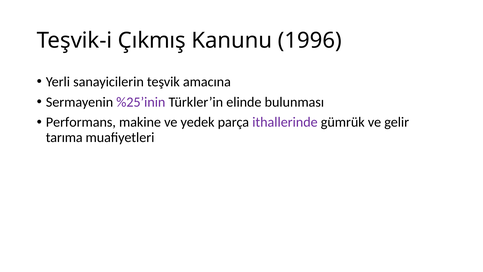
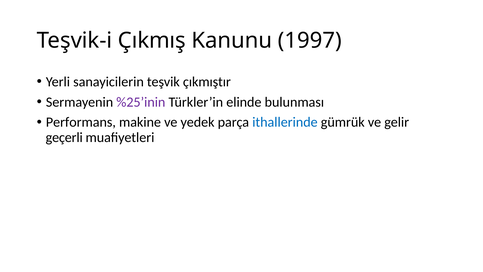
1996: 1996 -> 1997 (310, 41)
amacına: amacına -> çıkmıştır (207, 82)
ithallerinde colour: purple -> blue (285, 122)
tarıma: tarıma -> geçerli (64, 137)
